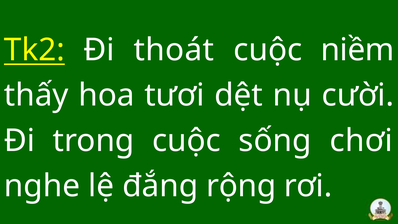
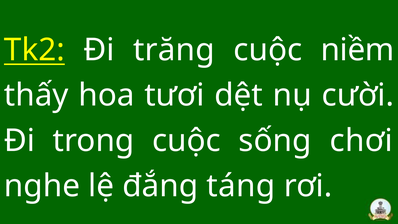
thoát: thoát -> trăng (174, 50)
rộng: rộng -> táng (241, 186)
